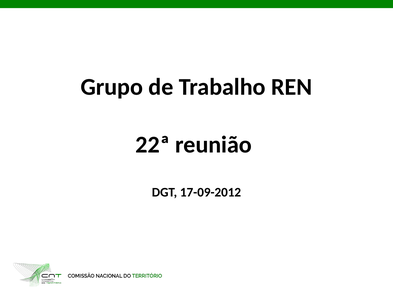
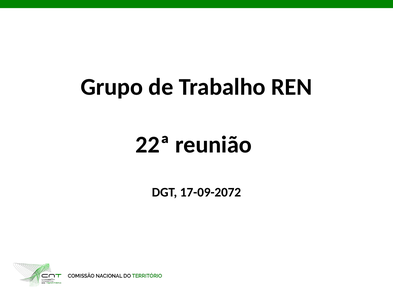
17-09-2012: 17-09-2012 -> 17-09-2072 (211, 192)
